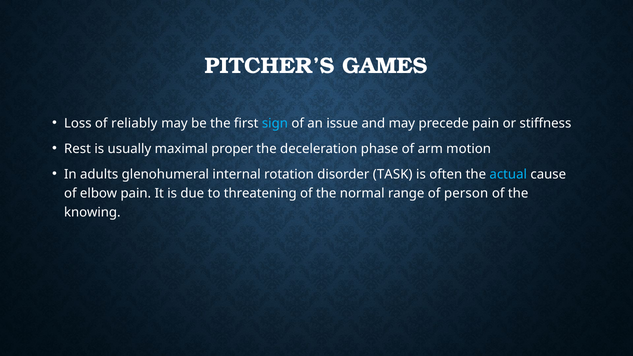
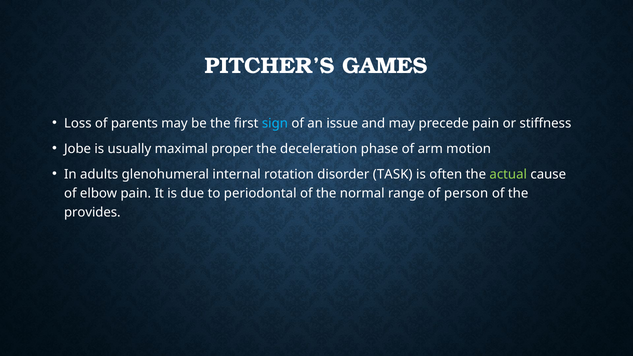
reliably: reliably -> parents (134, 123)
Rest: Rest -> Jobe (78, 149)
actual colour: light blue -> light green (508, 174)
threatening: threatening -> periodontal (260, 193)
knowing: knowing -> provides (92, 212)
